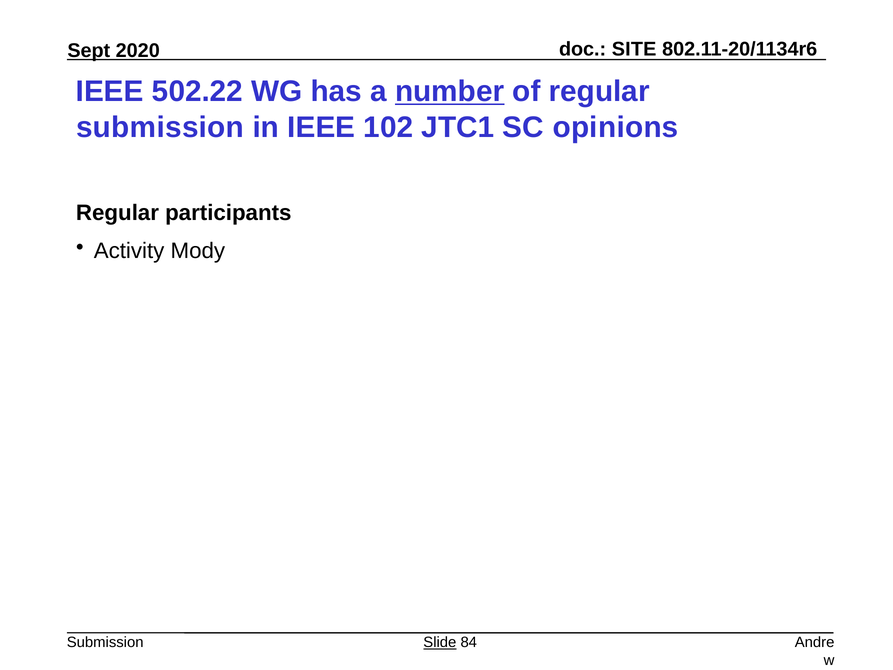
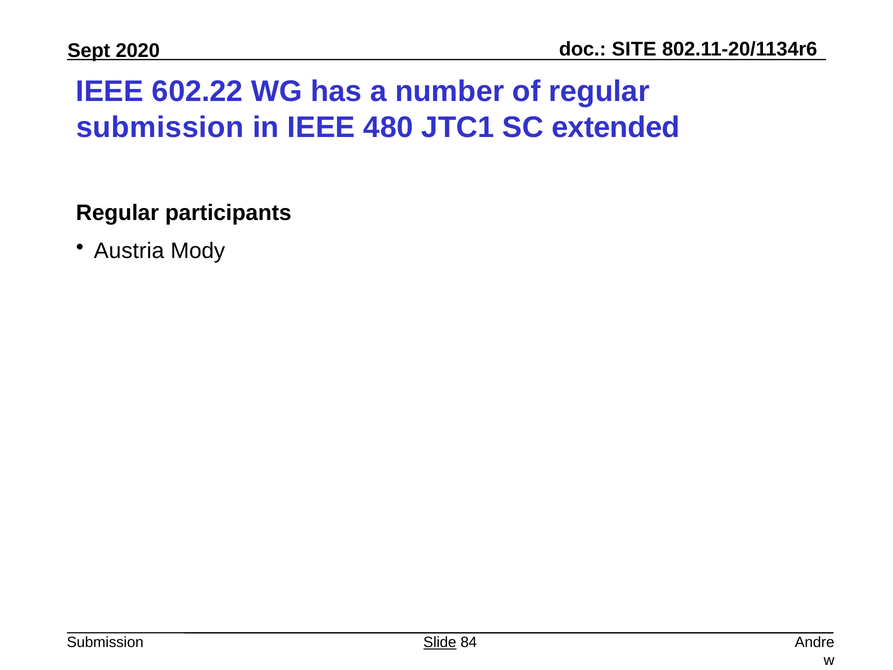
502.22: 502.22 -> 602.22 (197, 91)
number underline: present -> none (450, 91)
102: 102 -> 480 (388, 127)
opinions: opinions -> extended (616, 127)
Activity: Activity -> Austria (129, 251)
